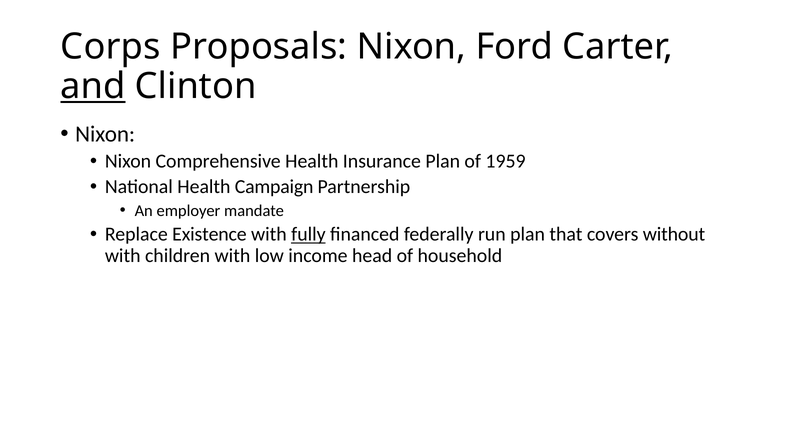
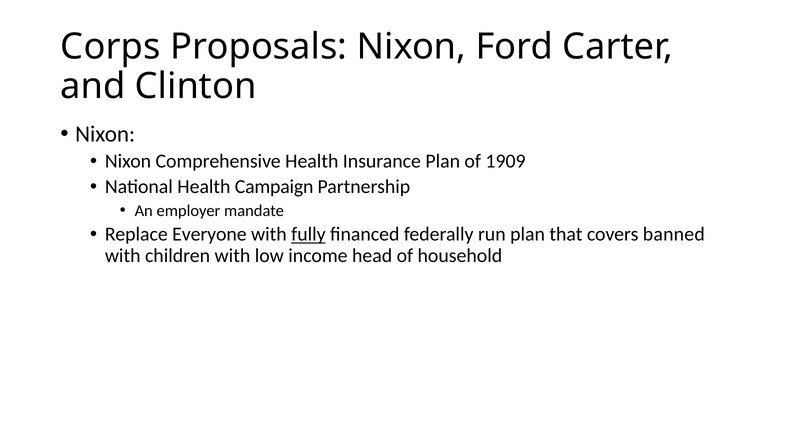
and underline: present -> none (93, 86)
1959: 1959 -> 1909 (506, 161)
Existence: Existence -> Everyone (209, 234)
without: without -> banned (674, 234)
